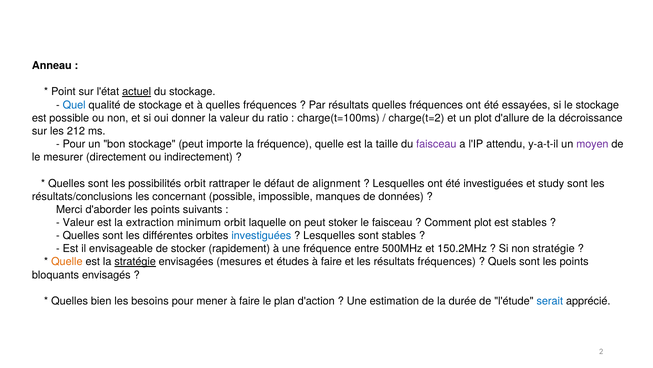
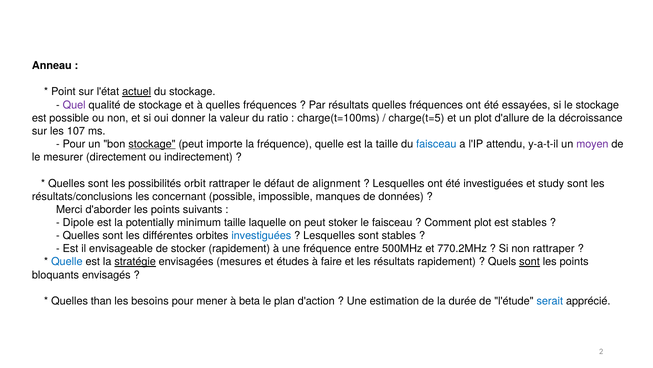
Quel colour: blue -> purple (74, 105)
charge(t=2: charge(t=2 -> charge(t=5 (416, 118)
212: 212 -> 107 (76, 131)
stockage underline: none -> present (152, 144)
faisceau colour: purple -> blue (436, 144)
Valeur: Valeur -> Dipole (78, 222)
extraction: extraction -> potentially (150, 222)
minimum orbit: orbit -> taille (235, 222)
150.2MHz: 150.2MHz -> 770.2MHz (462, 248)
non stratégie: stratégie -> rattraper (554, 248)
Quelle colour: orange -> blue (67, 261)
résultats fréquences: fréquences -> rapidement (447, 261)
sont underline: none -> present (529, 261)
bien: bien -> than (101, 301)
mener à faire: faire -> beta (250, 301)
